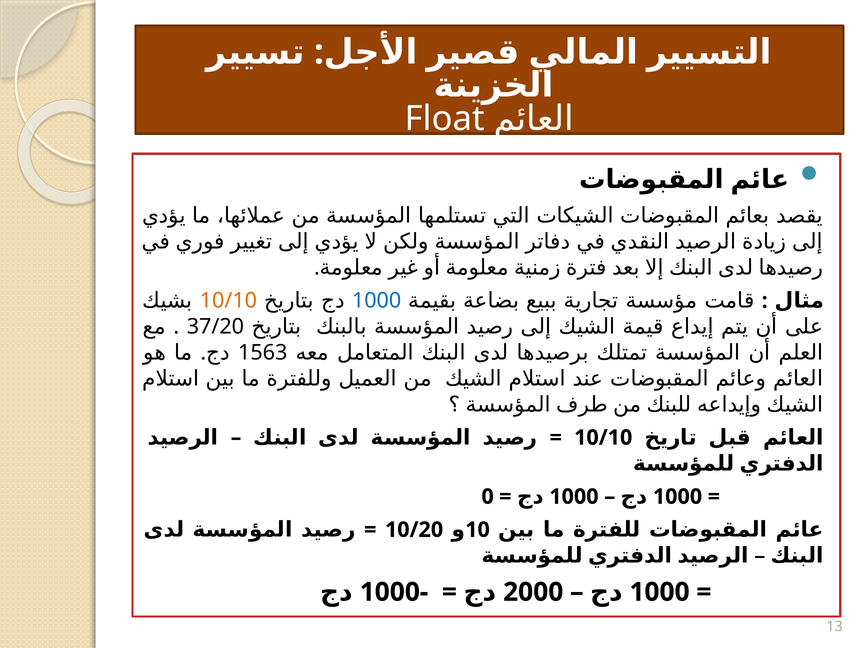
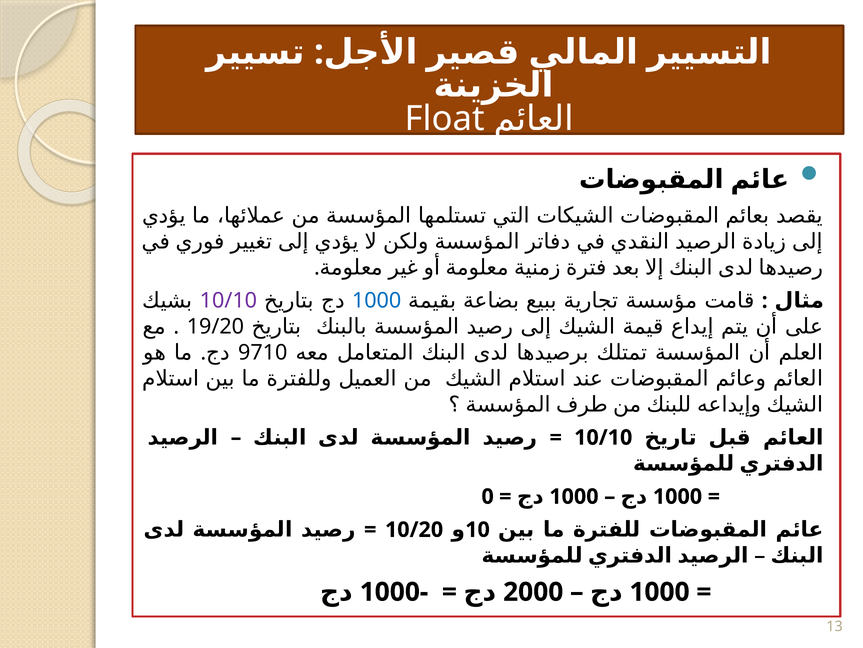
10/10 colour: orange -> purple (228, 300)
37/20: 37/20 -> 19/20 (215, 326)
1563: 1563 -> 9710 (263, 352)
